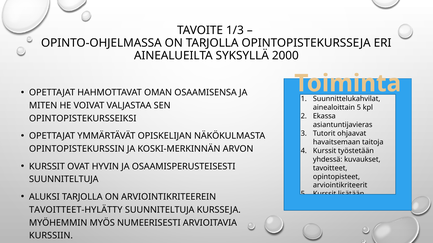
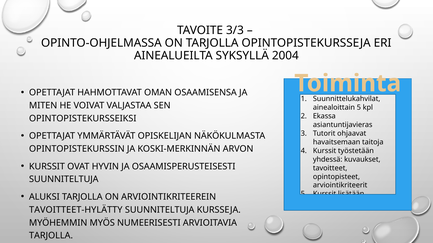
1/3: 1/3 -> 3/3 (235, 31)
2000: 2000 -> 2004 (285, 56)
KURSSIIN: KURSSIIN -> TARJOLLA (51, 236)
